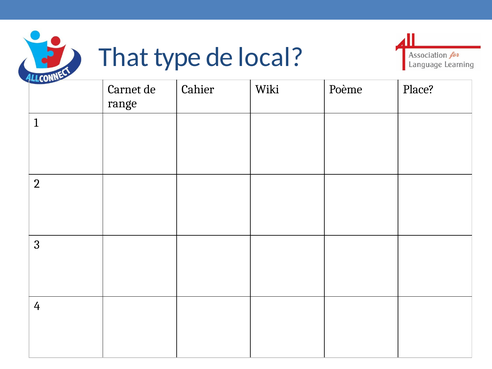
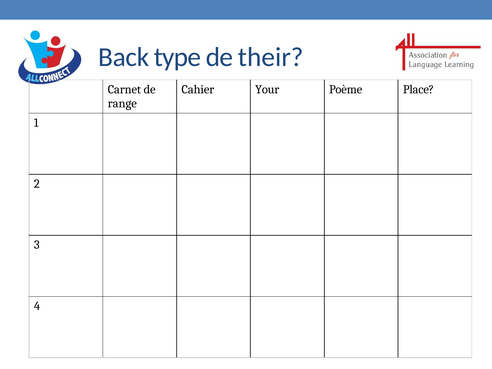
That: That -> Back (124, 57)
local: local -> their (271, 57)
Wiki: Wiki -> Your (267, 89)
